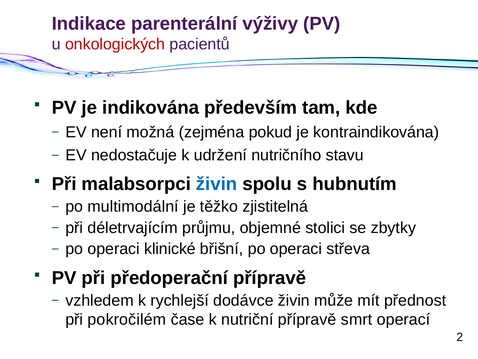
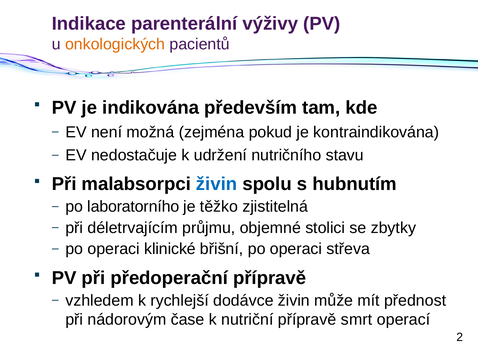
onkologických colour: red -> orange (115, 44)
multimodální: multimodální -> laboratorního (133, 206)
pokročilém: pokročilém -> nádorovým (127, 319)
